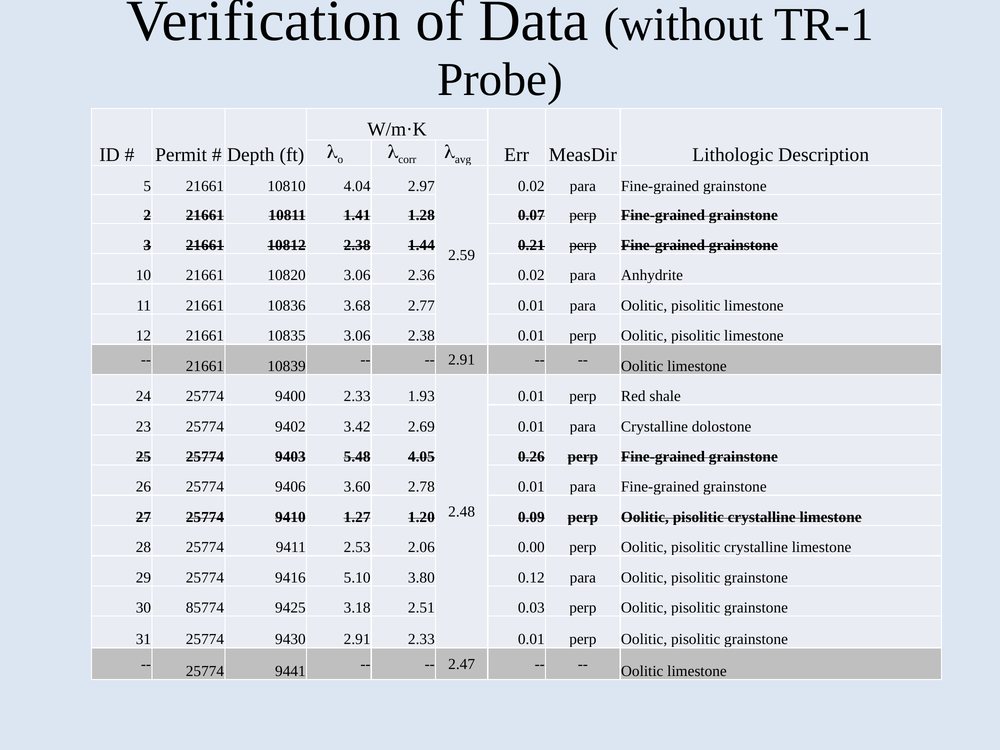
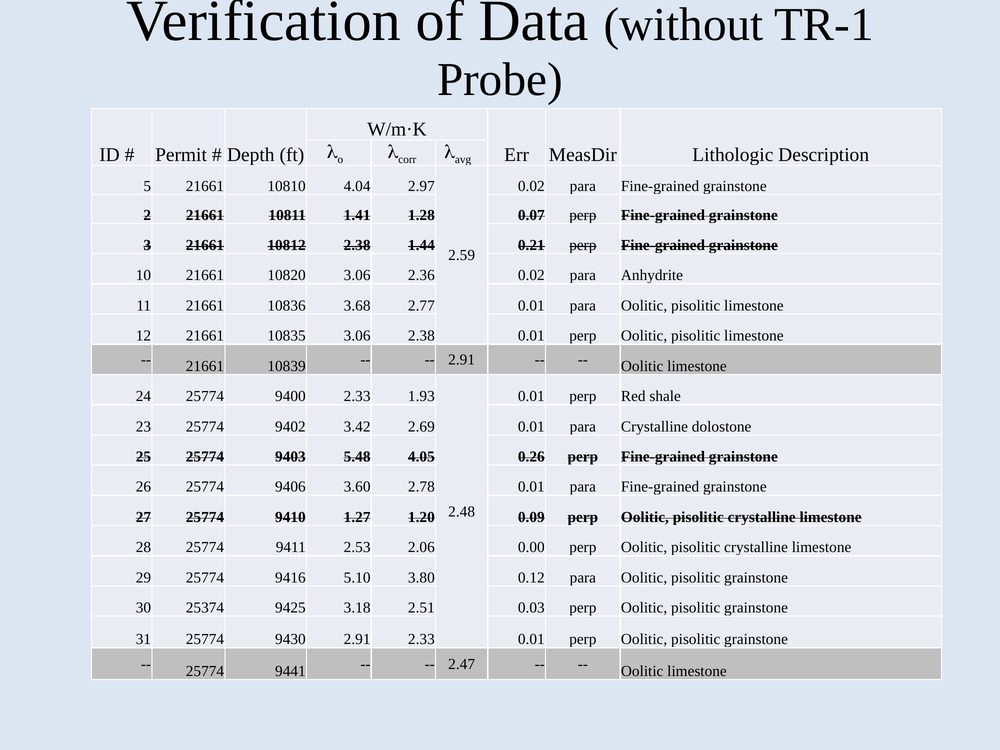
85774: 85774 -> 25374 (205, 608)
